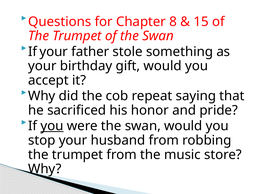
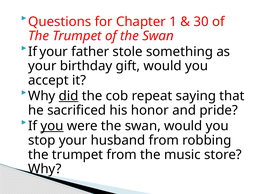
8: 8 -> 1 (173, 22)
15: 15 -> 30 (201, 22)
did underline: none -> present (69, 96)
